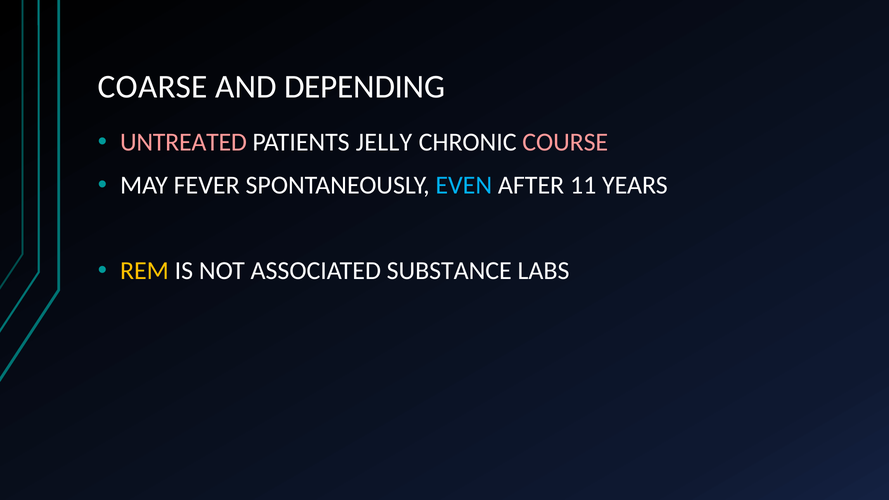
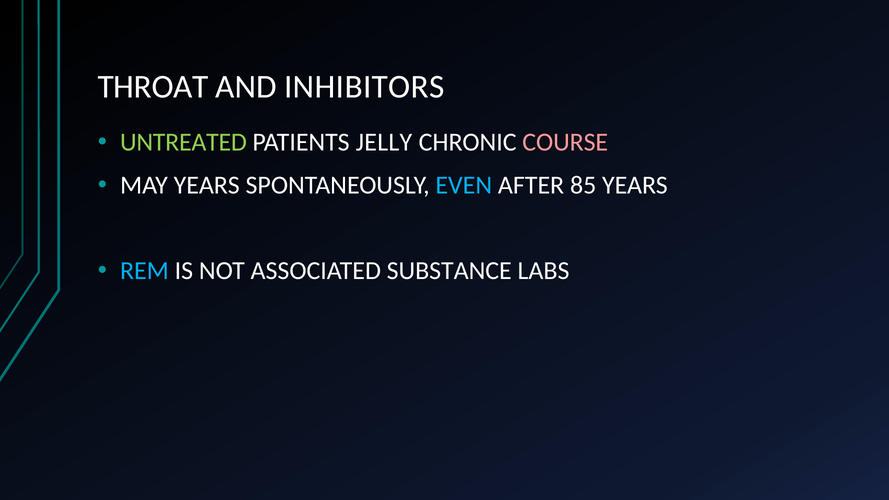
COARSE: COARSE -> THROAT (153, 87)
DEPENDING: DEPENDING -> INHIBITORS (364, 87)
UNTREATED colour: pink -> light green (183, 142)
MAY FEVER: FEVER -> YEARS (207, 185)
11: 11 -> 85 (583, 185)
REM colour: yellow -> light blue (144, 271)
